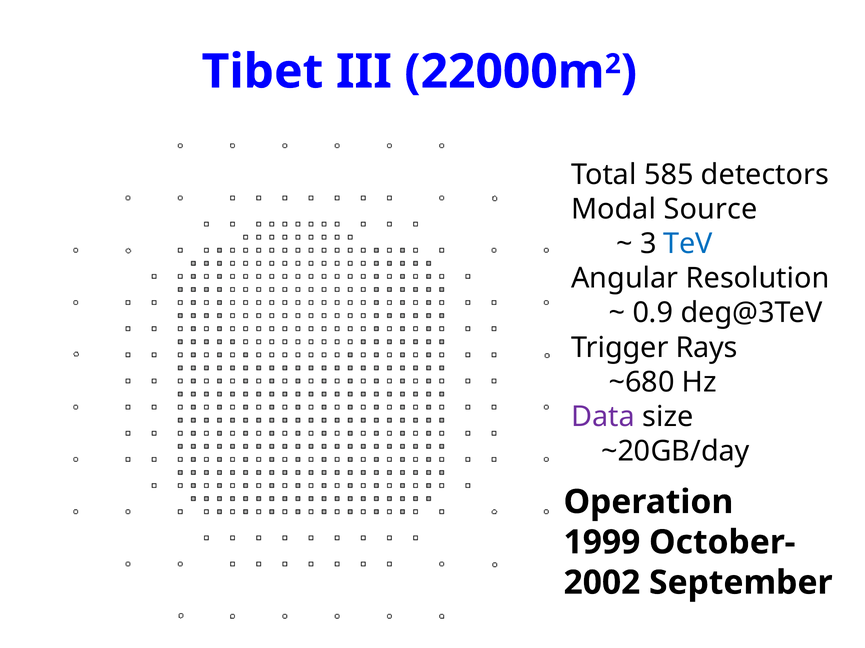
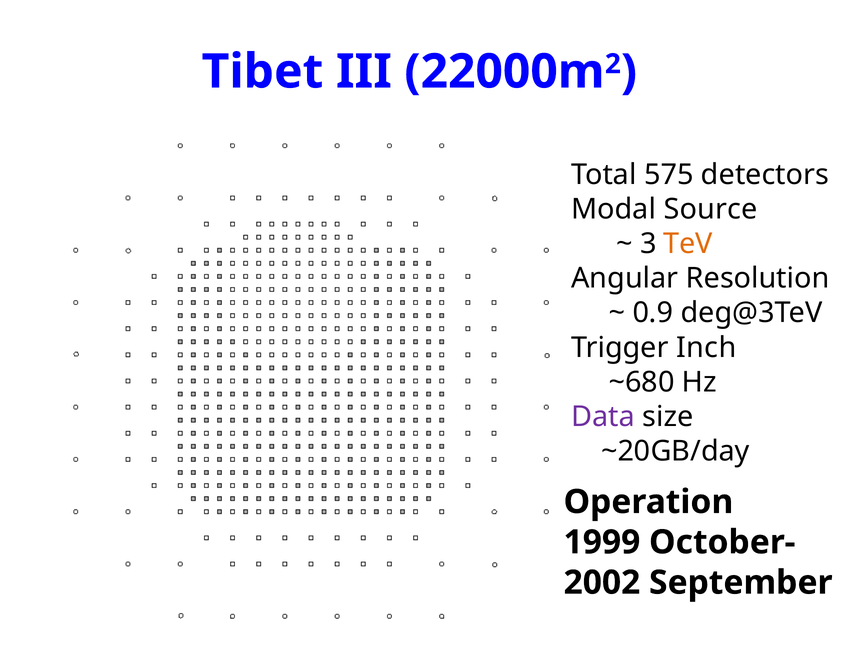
585: 585 -> 575 (669, 175)
TeV colour: blue -> orange (688, 244)
Rays: Rays -> Inch (706, 348)
